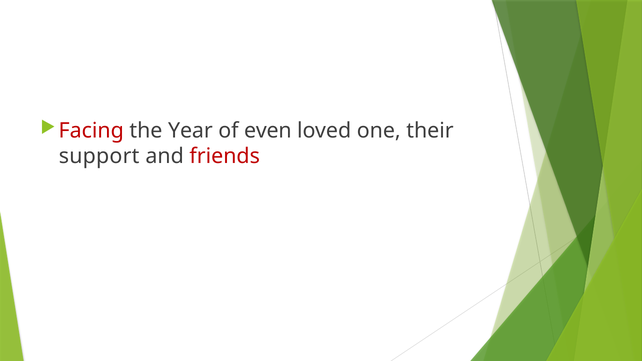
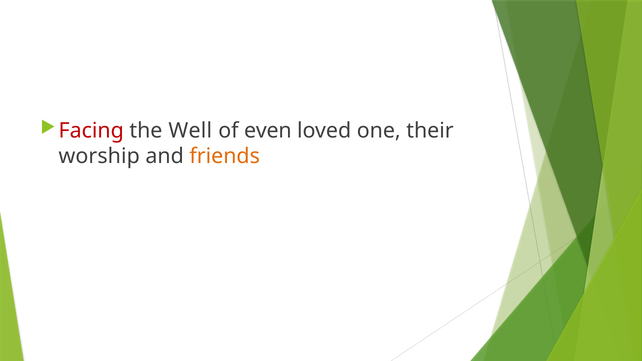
Year: Year -> Well (190, 131)
support: support -> worship (99, 156)
friends colour: red -> orange (225, 156)
